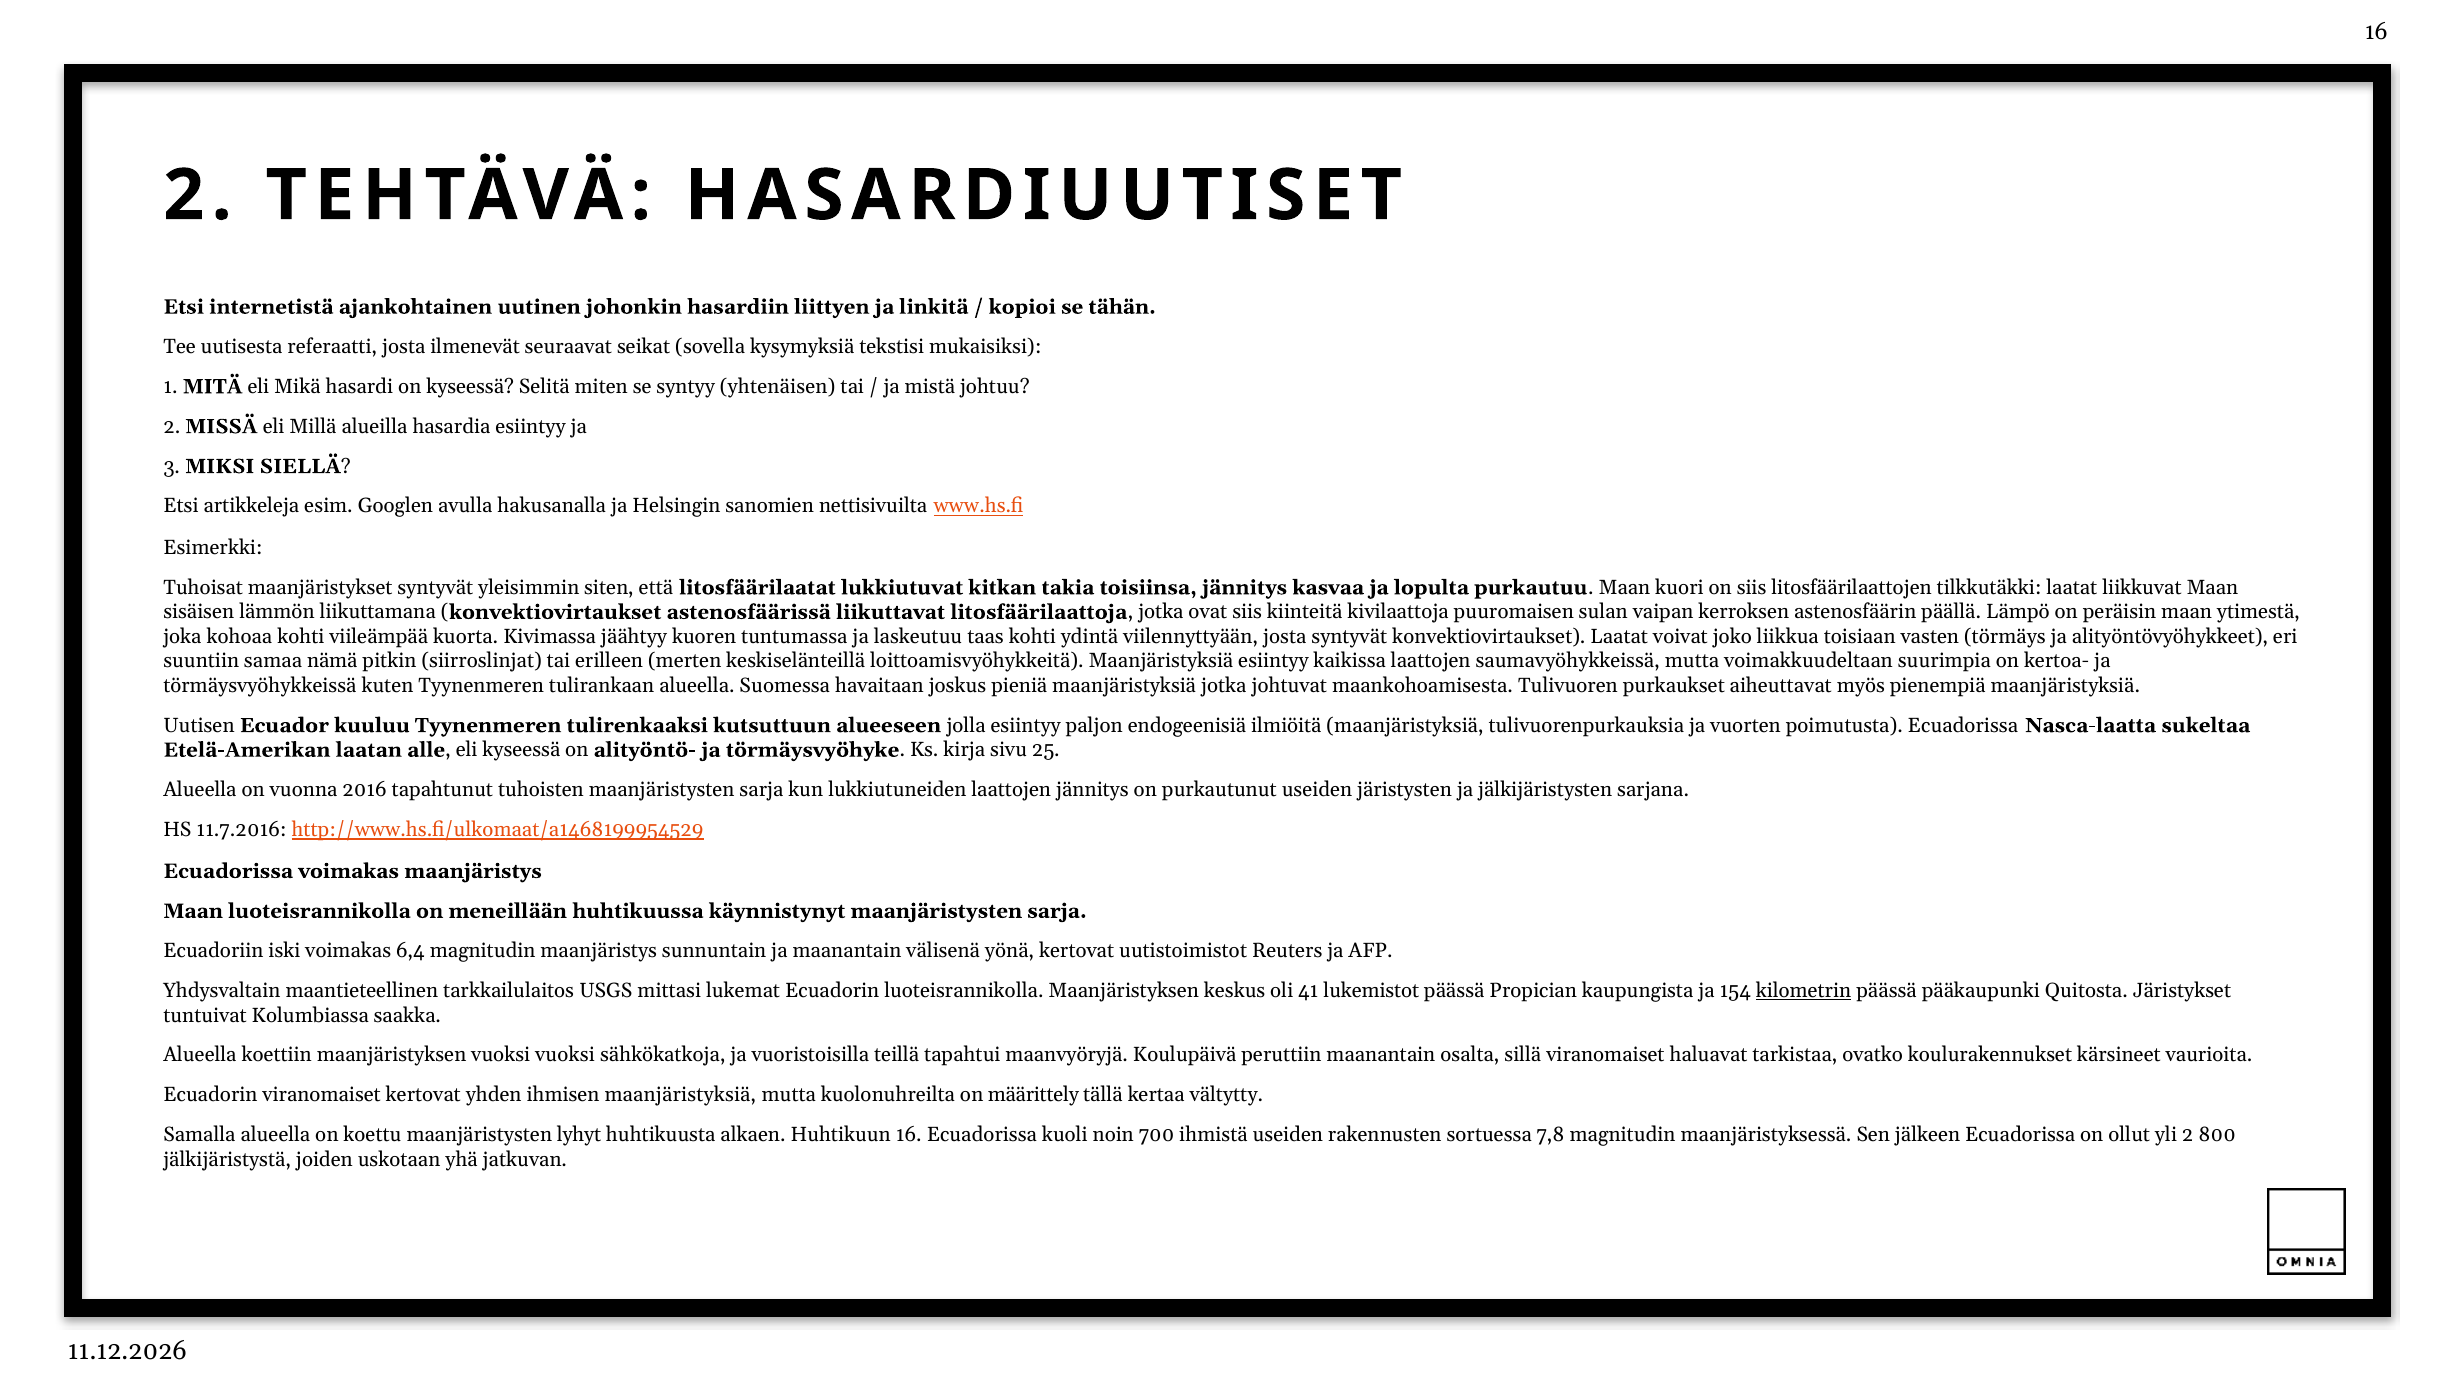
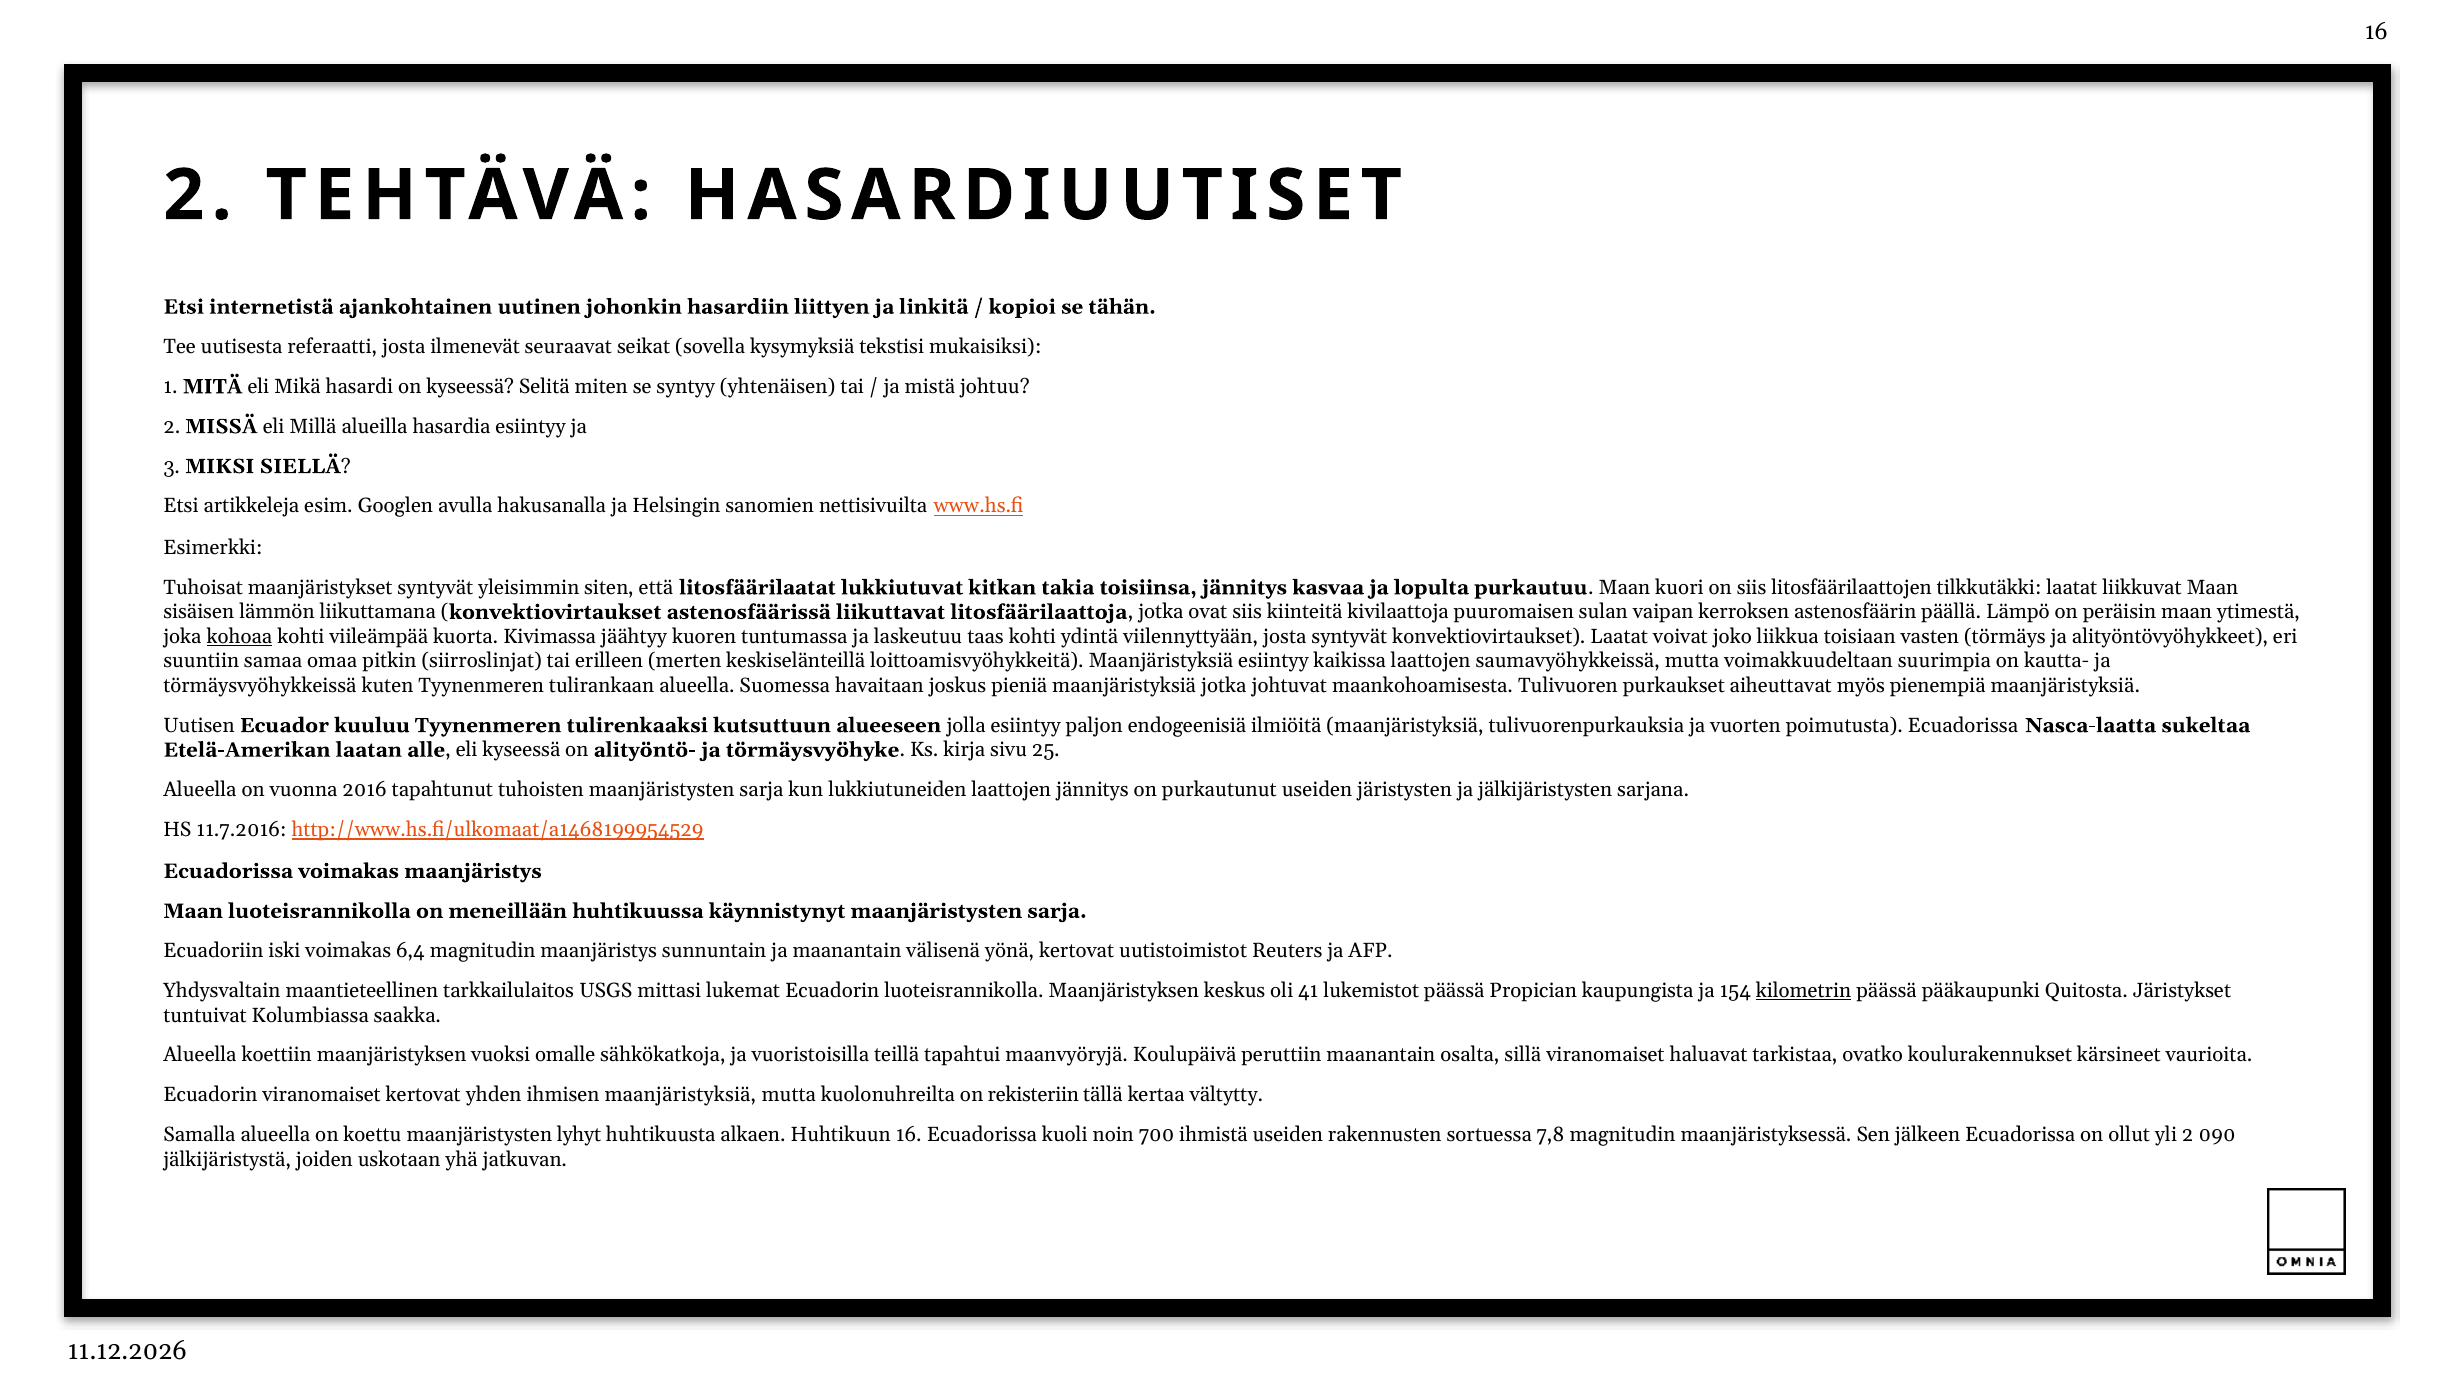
kohoaa underline: none -> present (239, 637)
nämä: nämä -> omaa (332, 661)
kertoa-: kertoa- -> kautta- (2057, 661)
vuoksi vuoksi: vuoksi -> omalle (565, 1055)
määrittely: määrittely -> rekisteriin (1033, 1095)
800: 800 -> 090 (2217, 1135)
